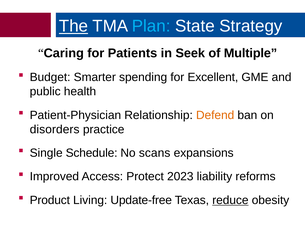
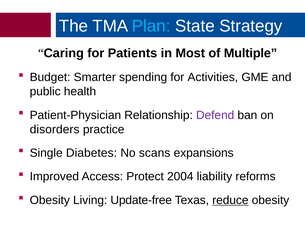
The underline: present -> none (74, 26)
Seek: Seek -> Most (190, 53)
Excellent: Excellent -> Activities (213, 77)
Defend colour: orange -> purple (215, 115)
Schedule: Schedule -> Diabetes (91, 153)
2023: 2023 -> 2004 (180, 176)
Product: Product -> Obesity (50, 200)
